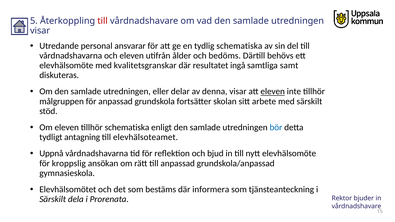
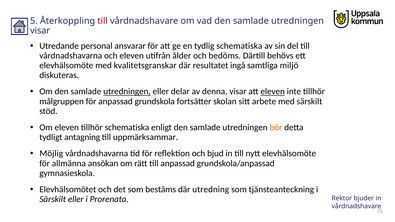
samt: samt -> miljö (289, 65)
utredningen underline: none -> present (127, 92)
bör colour: blue -> orange (276, 128)
elevhälsoteamet: elevhälsoteamet -> uppmärksammar (146, 137)
Uppnå: Uppnå -> Möjlig (51, 154)
kroppslig: kroppslig -> allmänna (69, 163)
informera: informera -> utredning (211, 190)
Särskilt dela: dela -> eller (76, 199)
